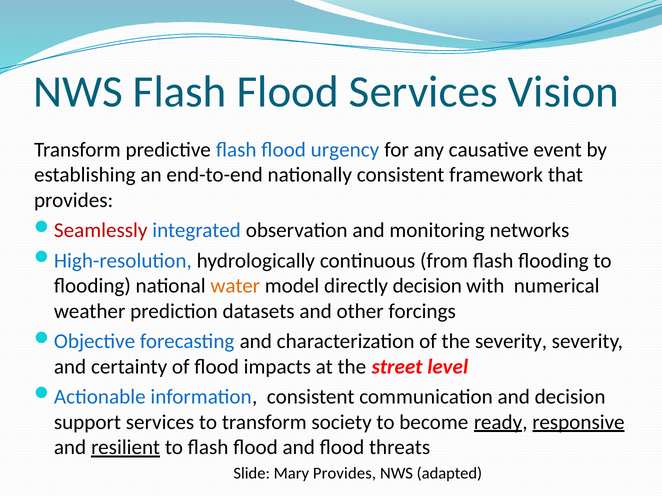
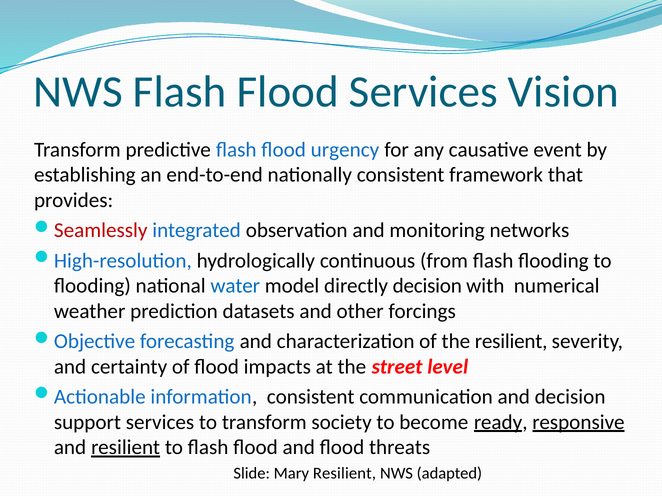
water colour: orange -> blue (235, 286)
the severity: severity -> resilient (511, 342)
Mary Provides: Provides -> Resilient (344, 474)
